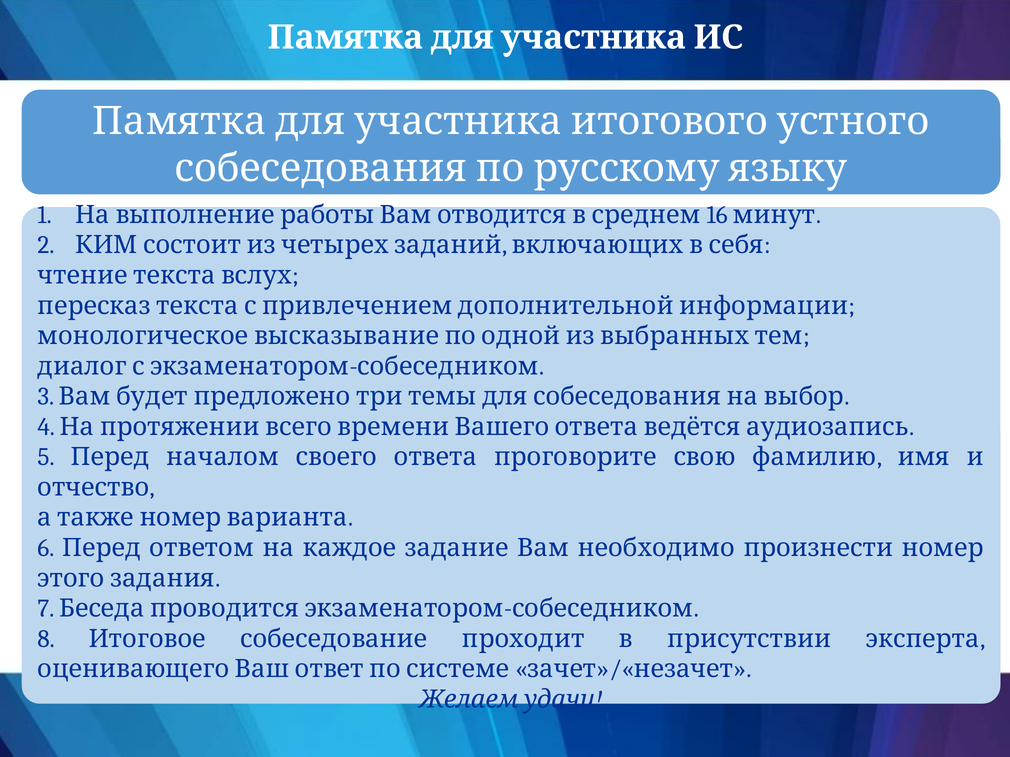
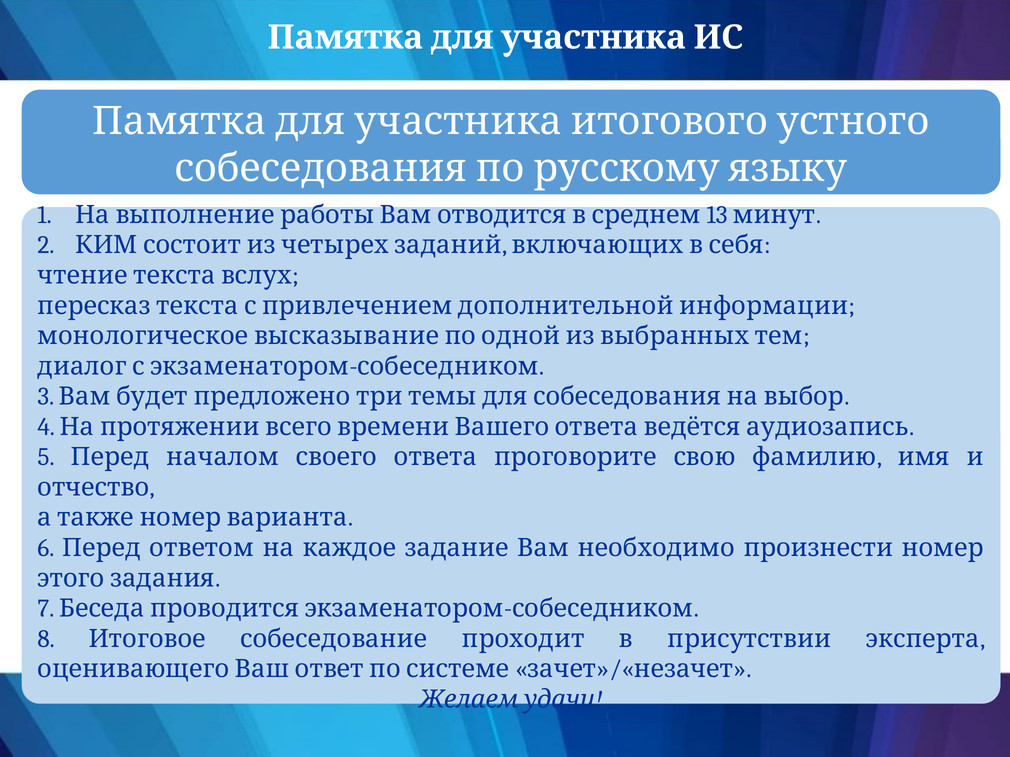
16: 16 -> 13 (717, 215)
